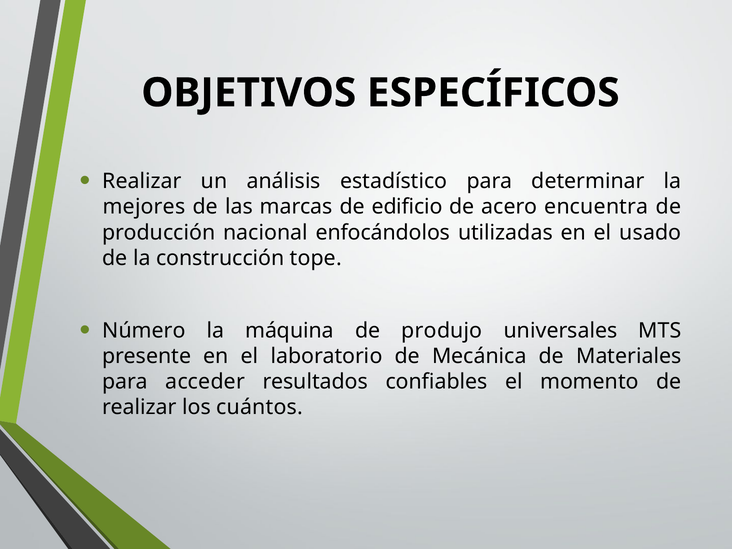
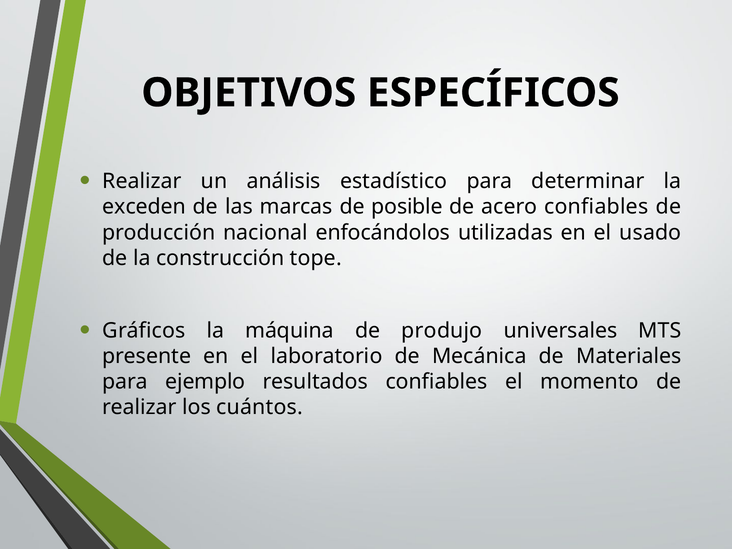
mejores: mejores -> exceden (144, 207)
edificio: edificio -> posible (407, 207)
acero encuentra: encuentra -> confiables (596, 207)
Número: Número -> Gráficos (144, 331)
acceder: acceder -> ejemplo (205, 382)
